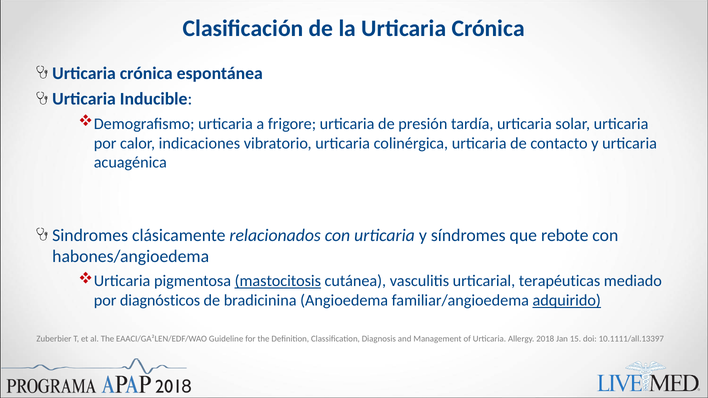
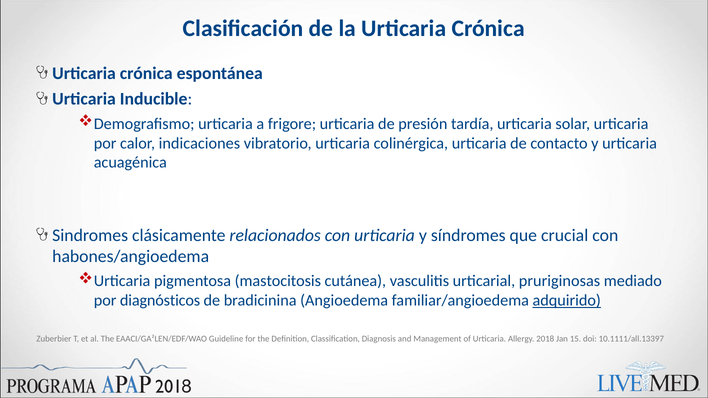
rebote: rebote -> crucial (565, 235)
mastocitosis underline: present -> none (278, 281)
terapéuticas: terapéuticas -> pruriginosas (560, 281)
